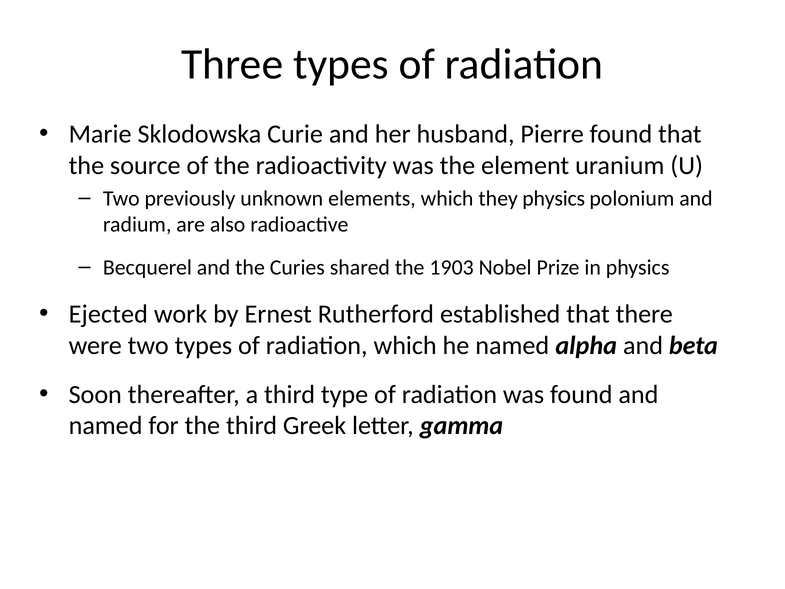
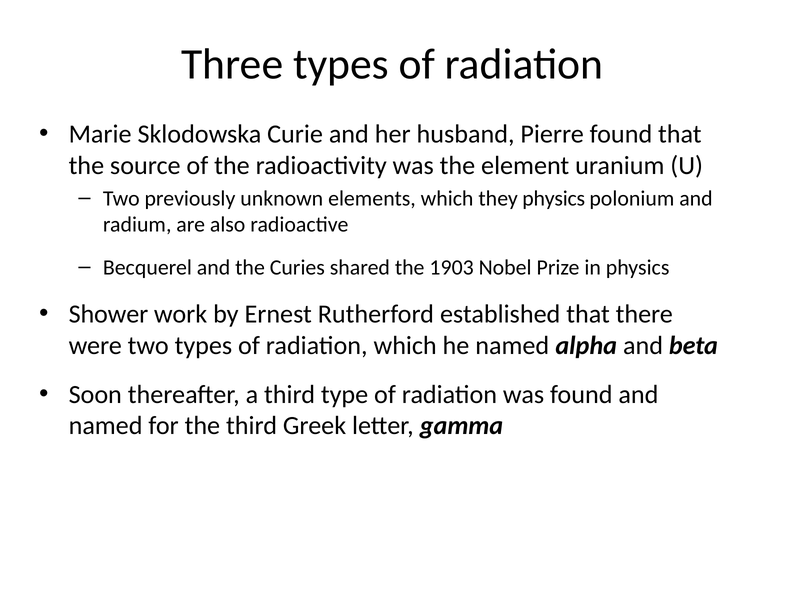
Ejected: Ejected -> Shower (108, 314)
